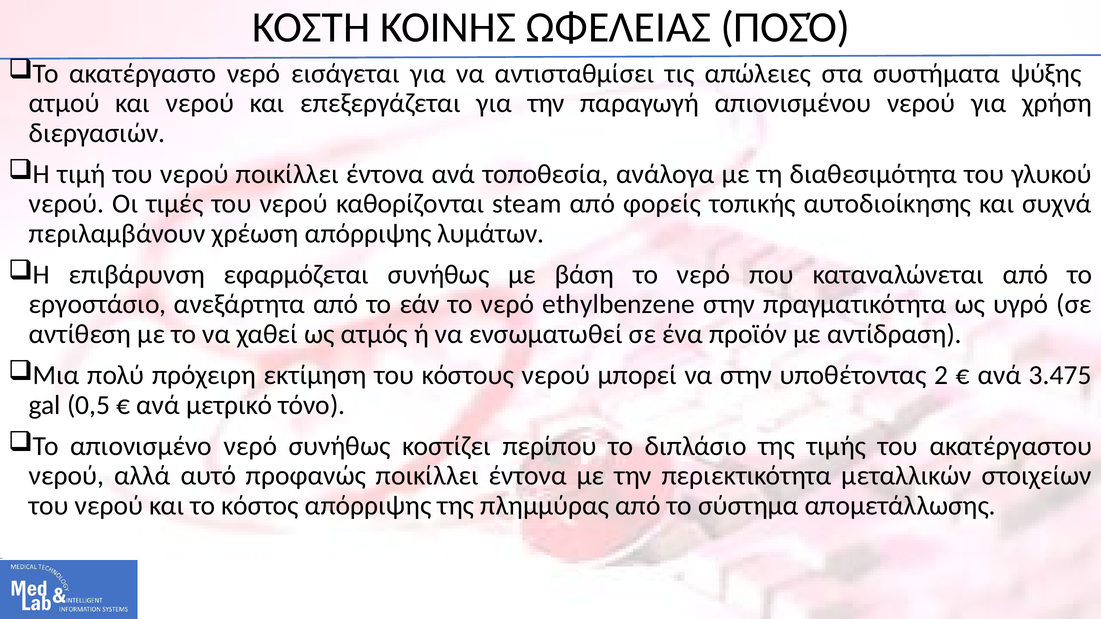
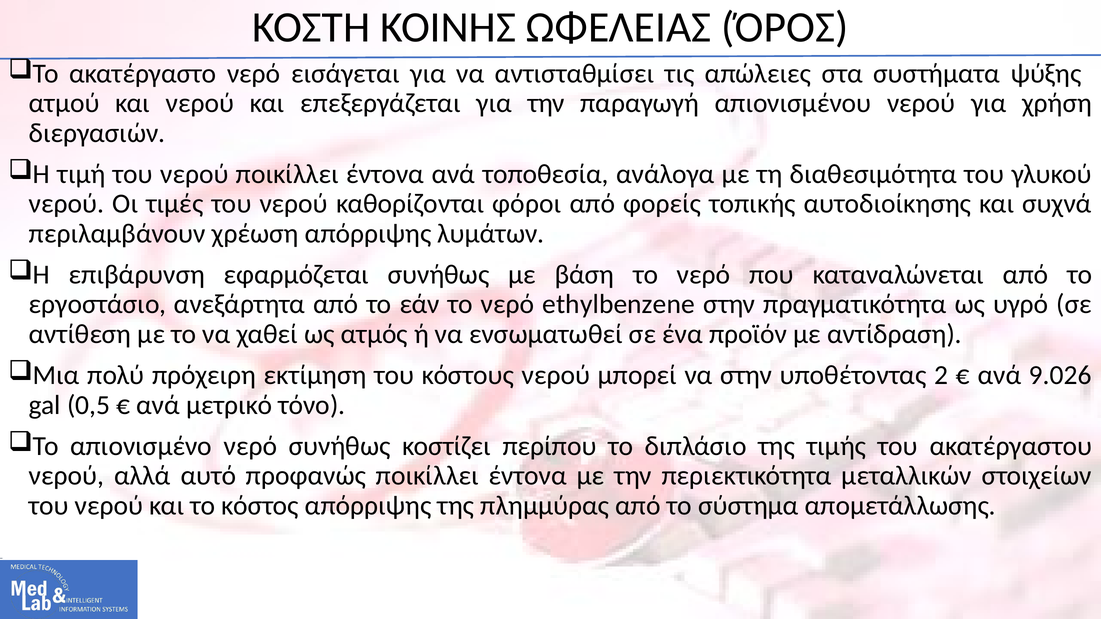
ΠΟΣΌ: ΠΟΣΌ -> ΌΡΟΣ (785, 27)
steam: steam -> φόροι (527, 204)
3.475: 3.475 -> 9.026 (1060, 375)
